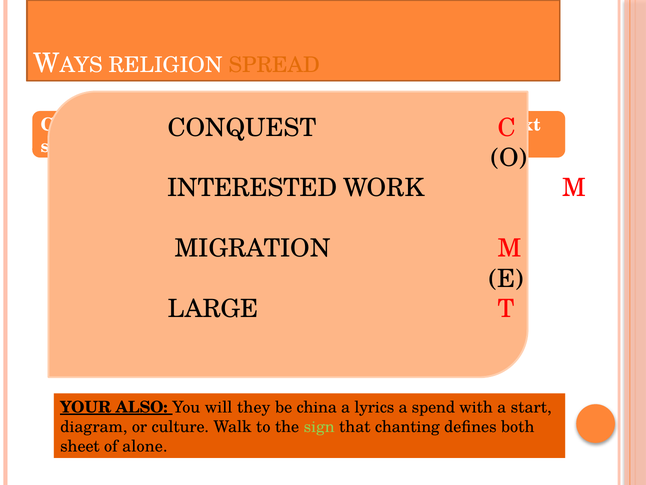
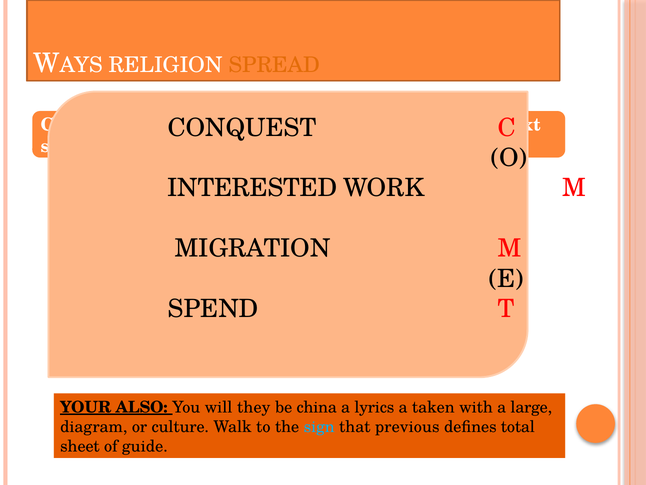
LARGE: LARGE -> SPEND (213, 309)
spend: spend -> taken (433, 407)
start: start -> large (531, 407)
sign colour: light green -> light blue (319, 426)
chanting: chanting -> previous (407, 426)
both: both -> total (518, 426)
alone: alone -> guide (145, 446)
